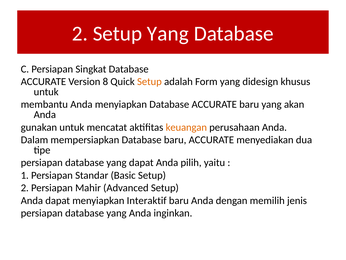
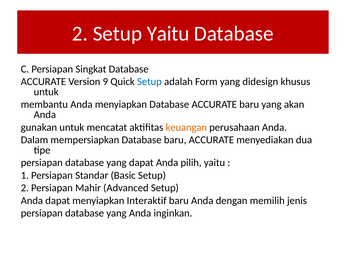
Setup Yang: Yang -> Yaitu (168, 33)
8: 8 -> 9 (105, 82)
Setup colour: orange -> blue (149, 82)
